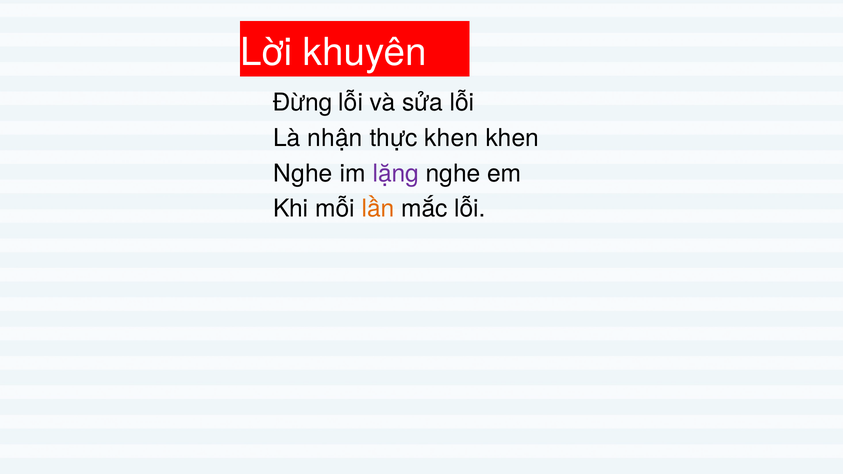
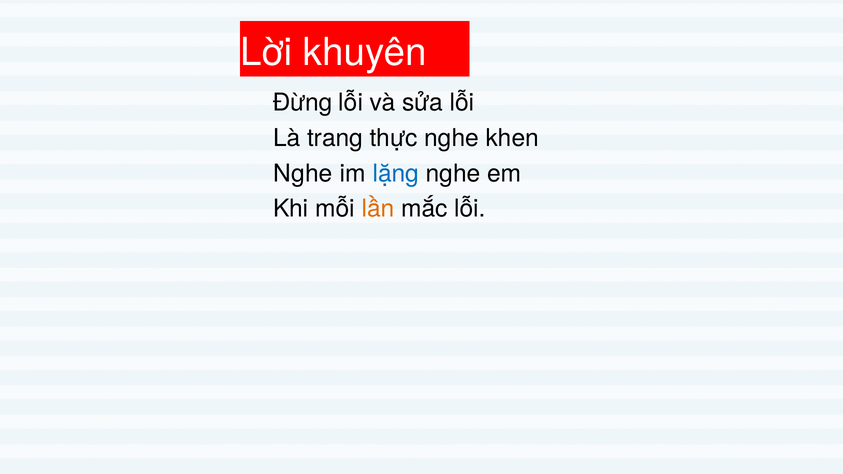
nhận: nhận -> trang (335, 138)
thực khen: khen -> nghe (452, 138)
lặng colour: purple -> blue (396, 174)
